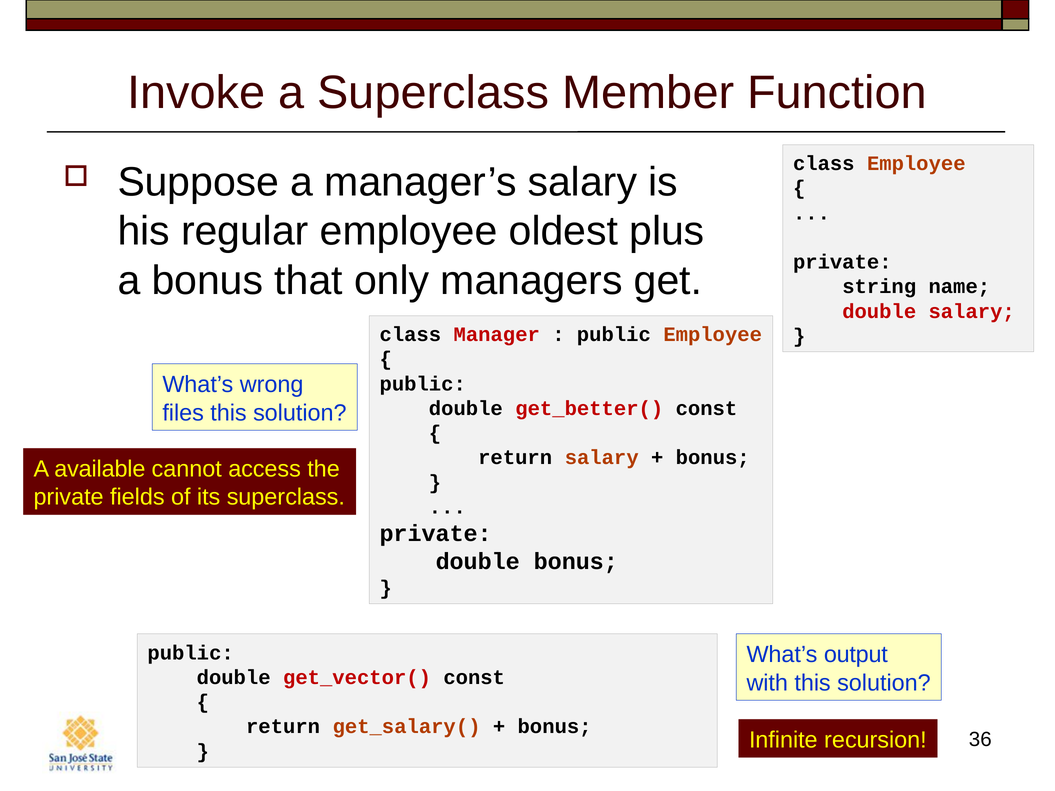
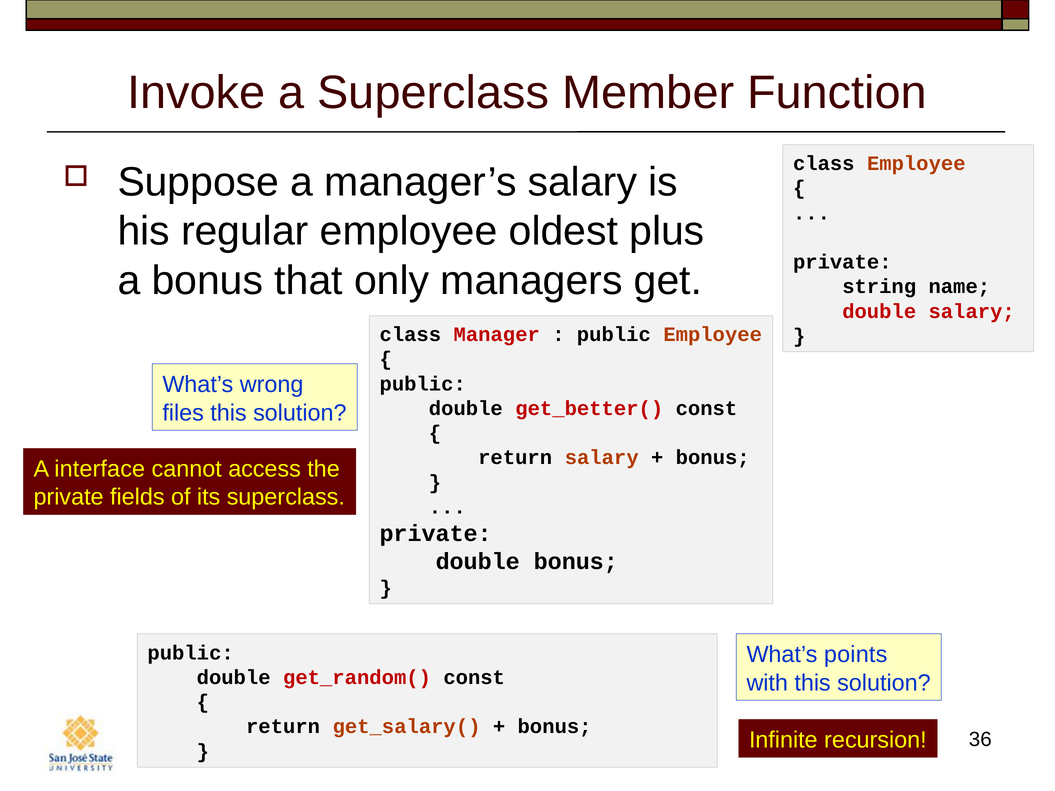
available: available -> interface (100, 469)
output: output -> points (856, 655)
get_vector(: get_vector( -> get_random( (357, 678)
